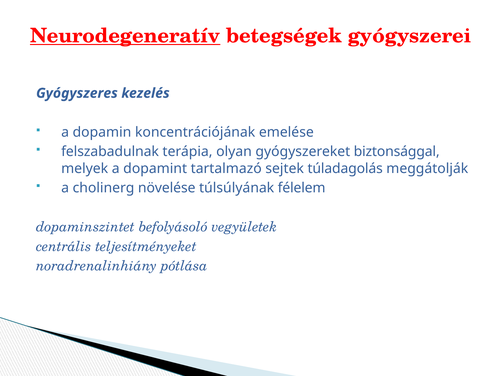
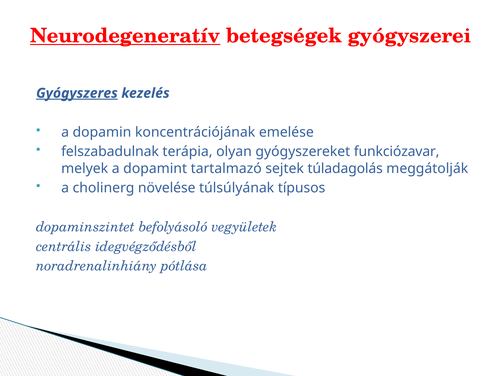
Gyógyszeres underline: none -> present (77, 93)
biztonsággal: biztonsággal -> funkciózavar (397, 152)
félelem: félelem -> típusos (302, 188)
teljesítményeket: teljesítményeket -> idegvégződésből (146, 247)
